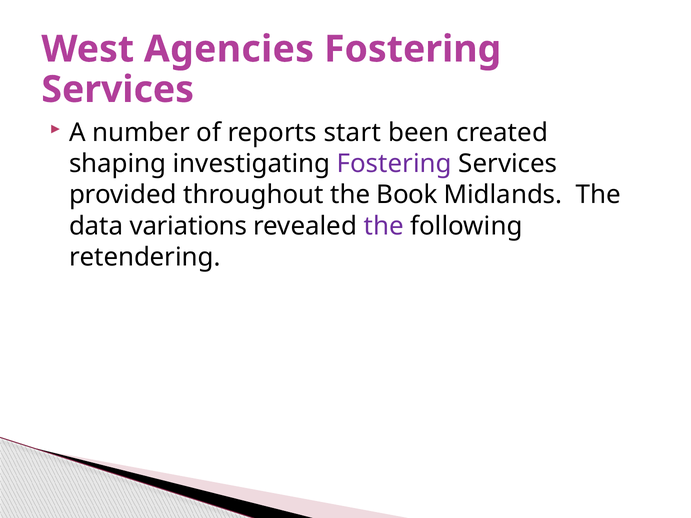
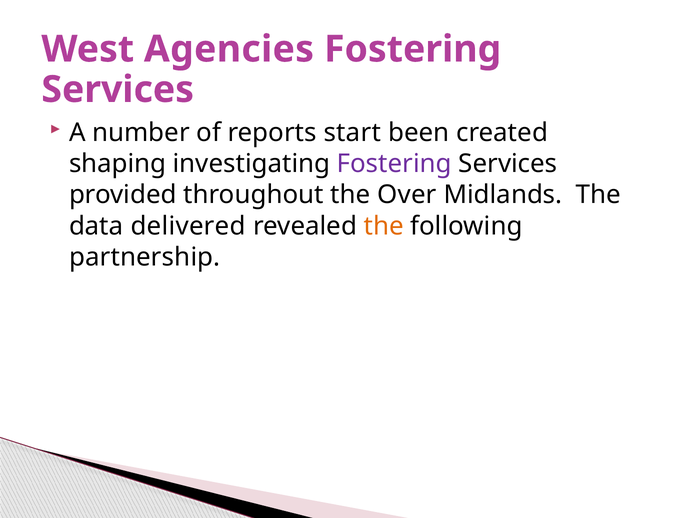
Book: Book -> Over (407, 195)
variations: variations -> delivered (188, 226)
the colour: purple -> orange (384, 226)
retendering: retendering -> partnership (145, 257)
